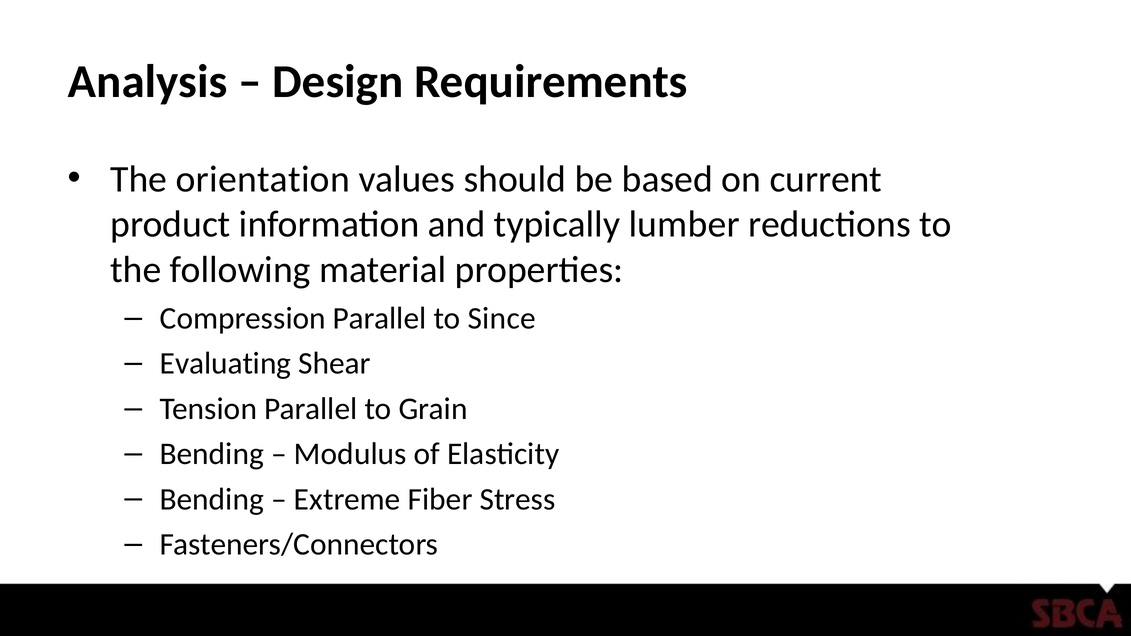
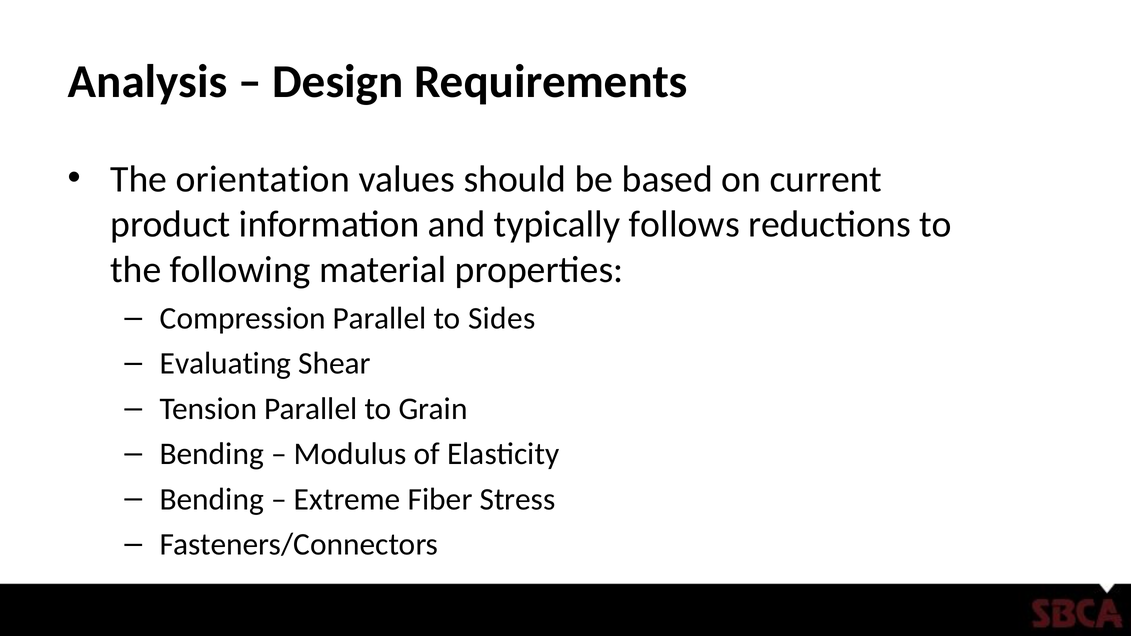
lumber: lumber -> follows (684, 225)
Since: Since -> Sides (502, 318)
